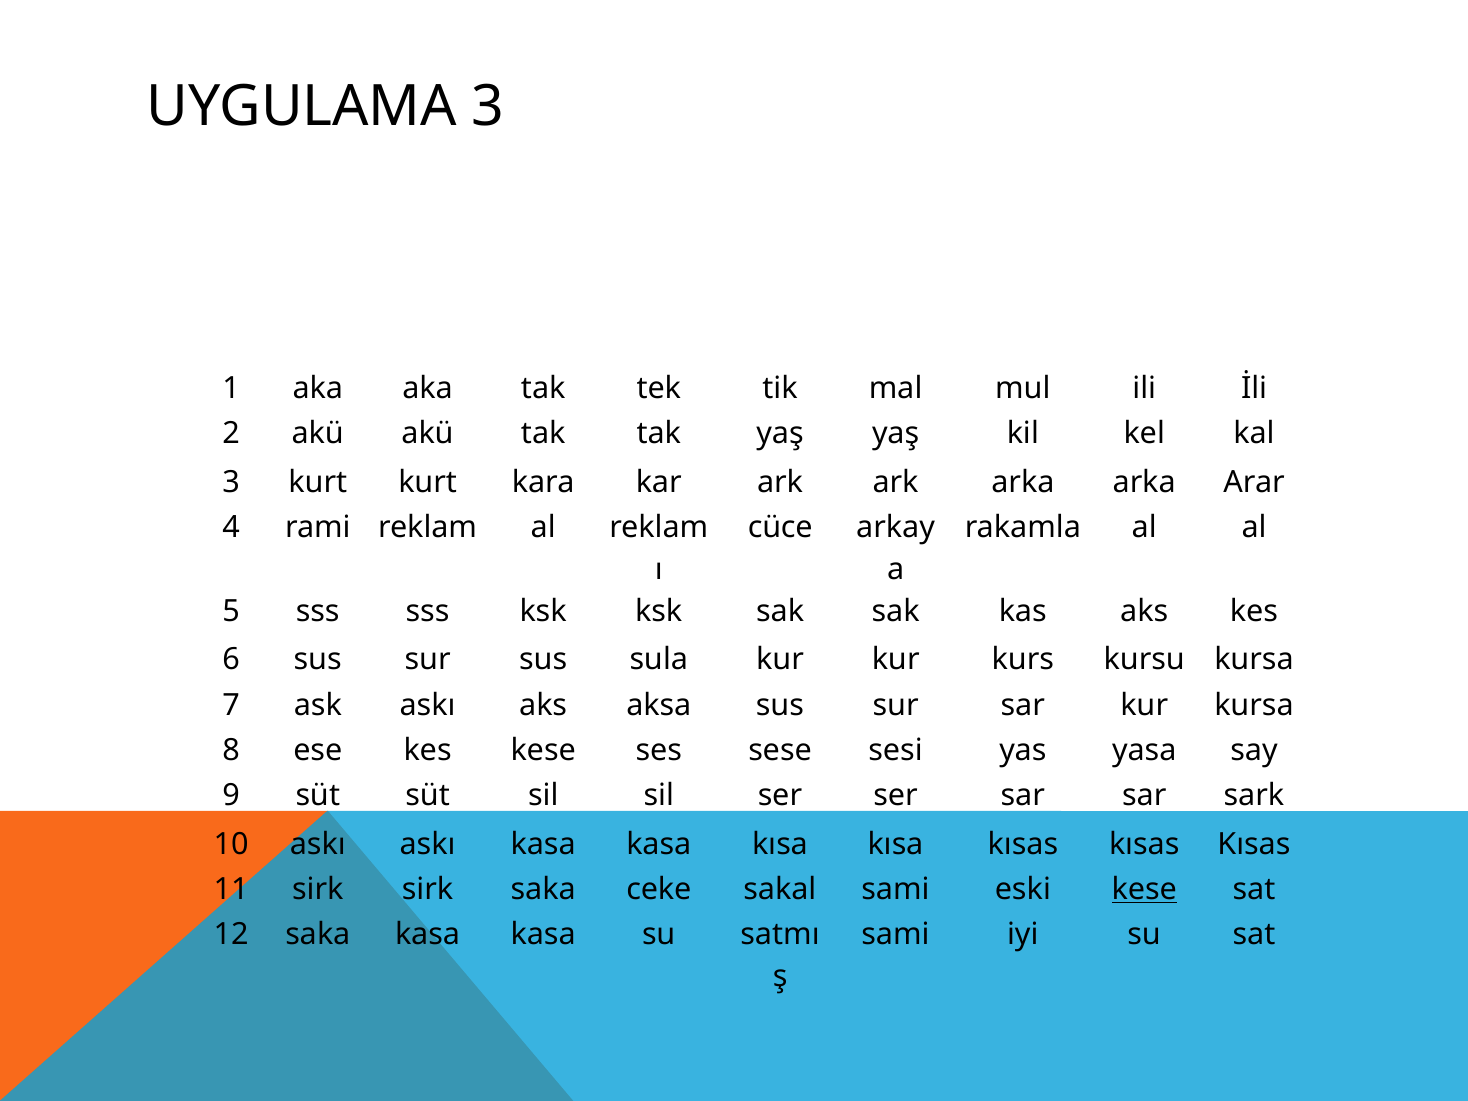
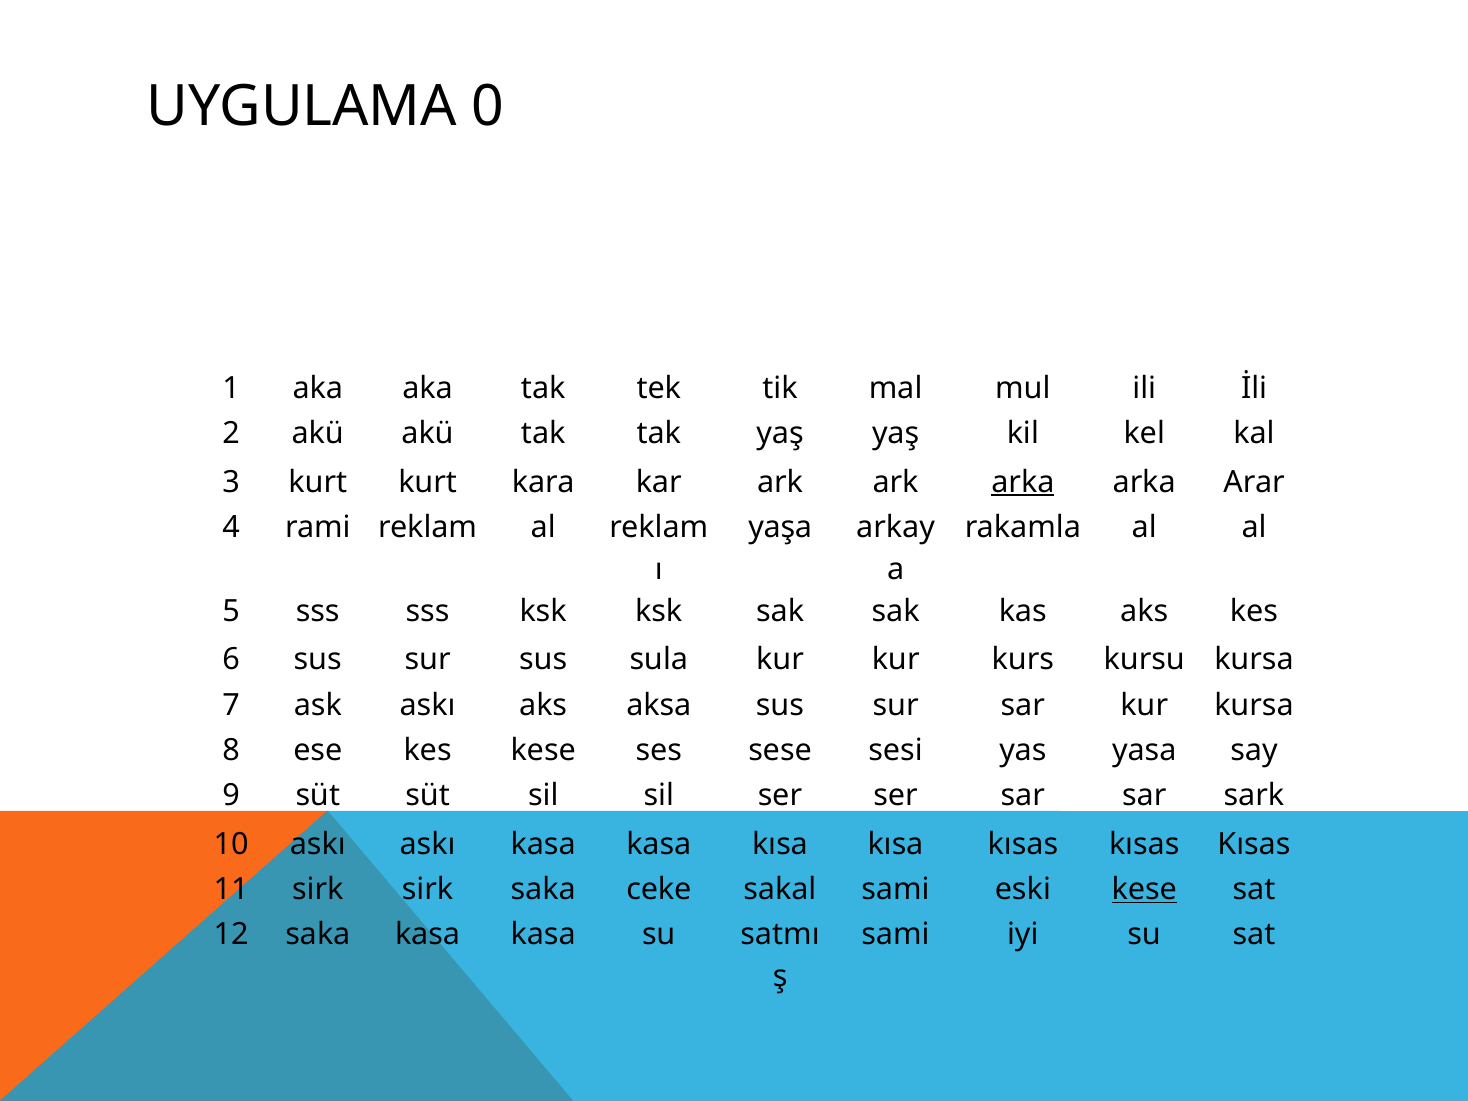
UYGULAMA 3: 3 -> 0 (488, 107)
arka underline: none -> present (1023, 482)
cüce: cüce -> yaşa (780, 527)
